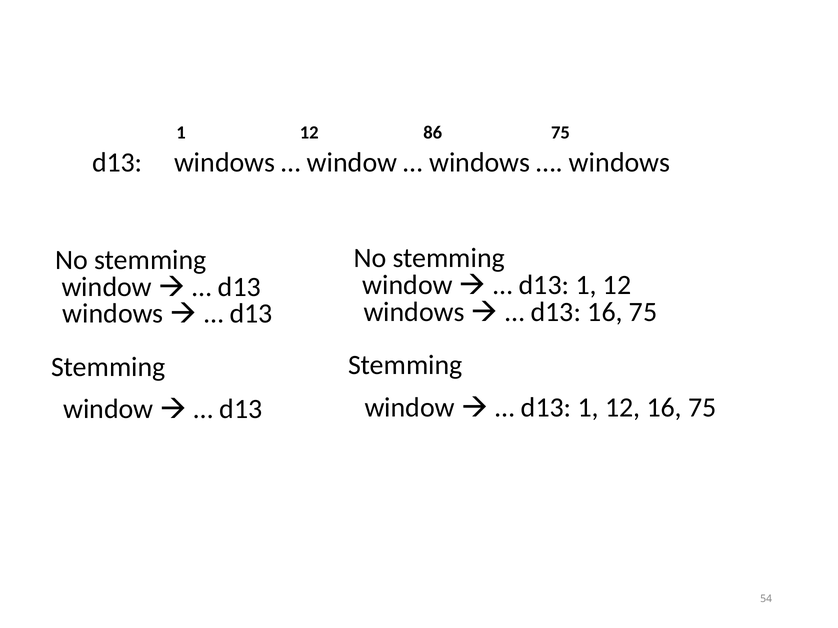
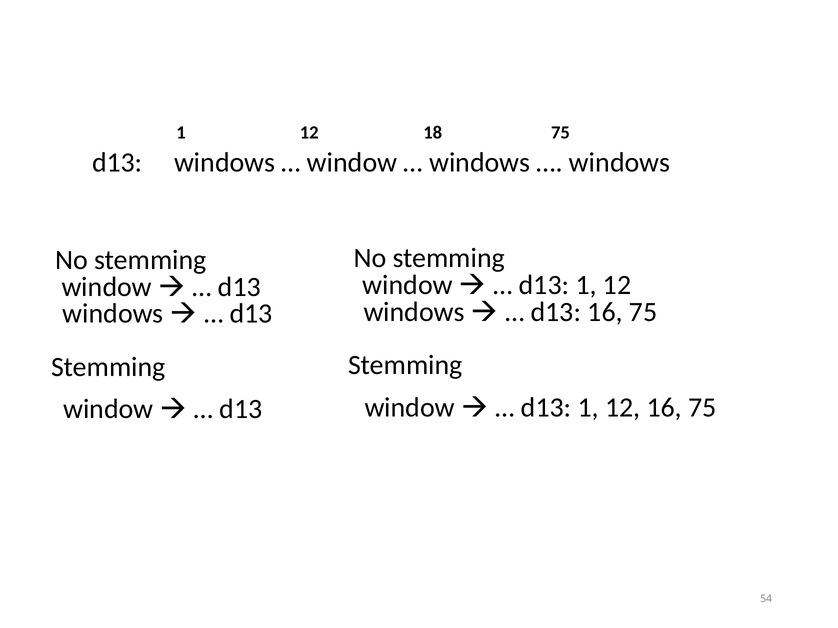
86: 86 -> 18 (433, 133)
